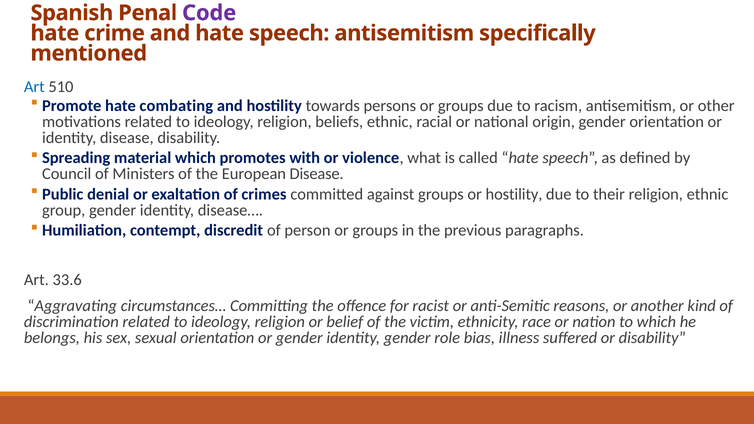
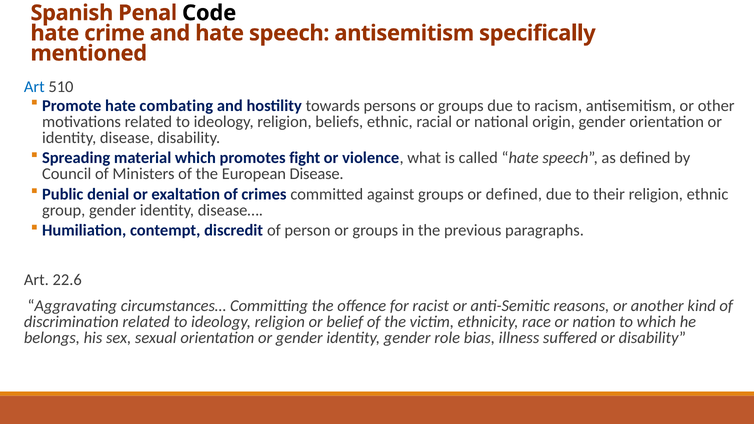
Code colour: purple -> black (209, 13)
with: with -> fight (305, 158)
or hostility: hostility -> defined (514, 194)
33.6: 33.6 -> 22.6 (67, 280)
